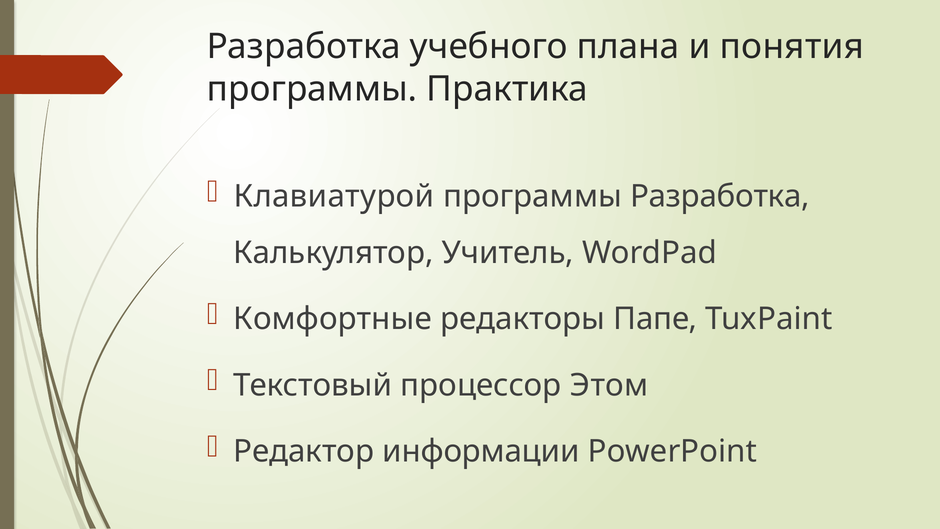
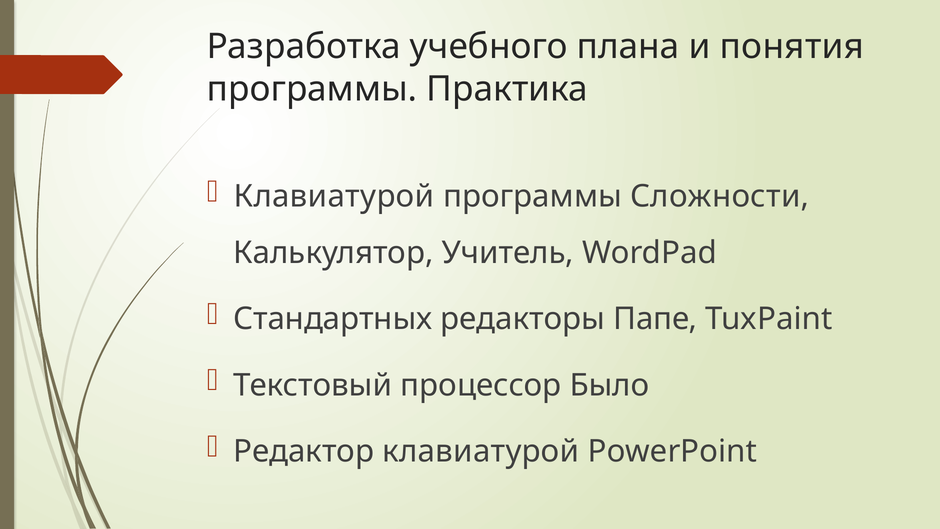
программы Разработка: Разработка -> Сложности (720, 196)
Комфортные: Комфортные -> Стандартных (333, 319)
Этом: Этом -> Было (609, 385)
Редактор информации: информации -> клавиатурой (481, 451)
